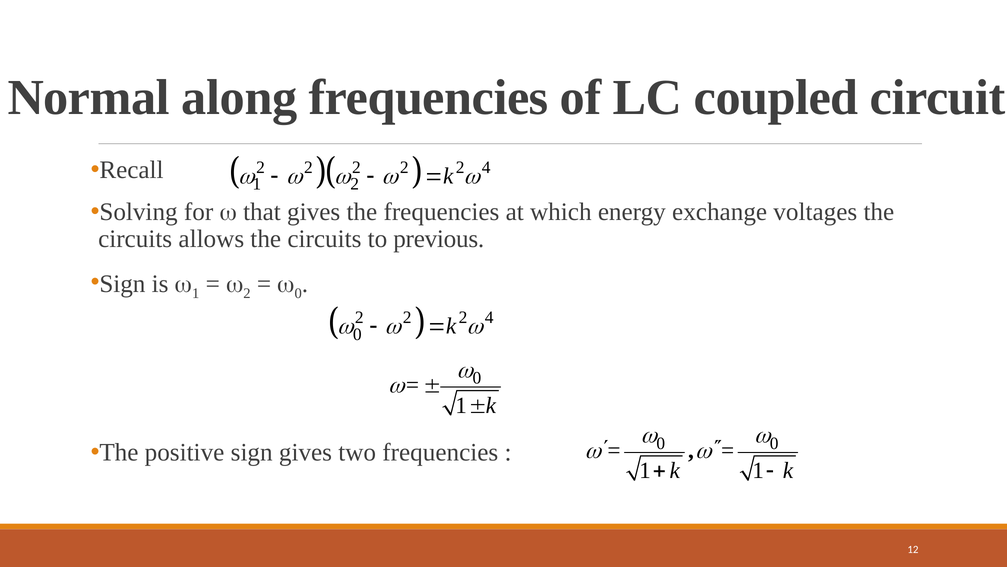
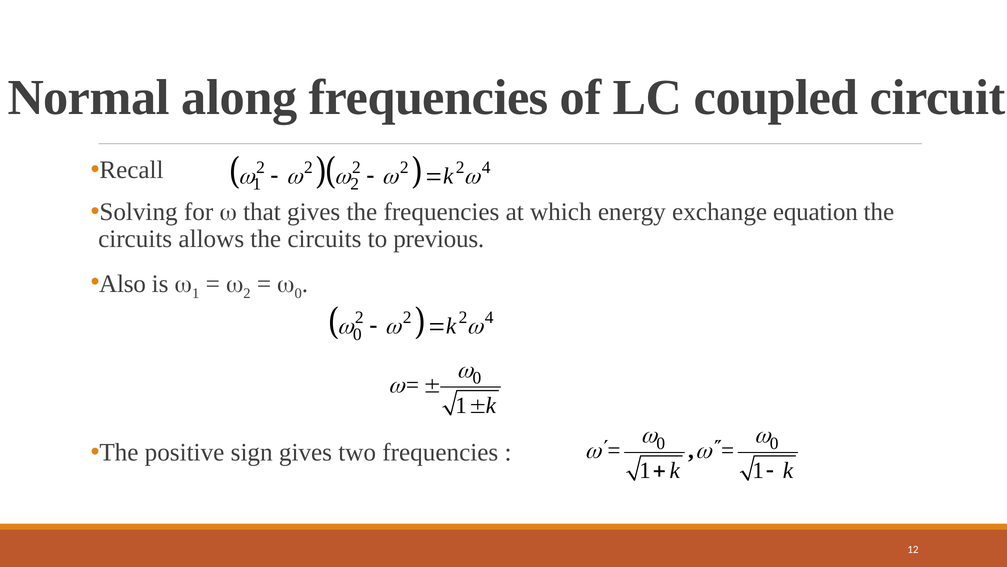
voltages: voltages -> equation (815, 212)
Sign: Sign -> Also (123, 284)
